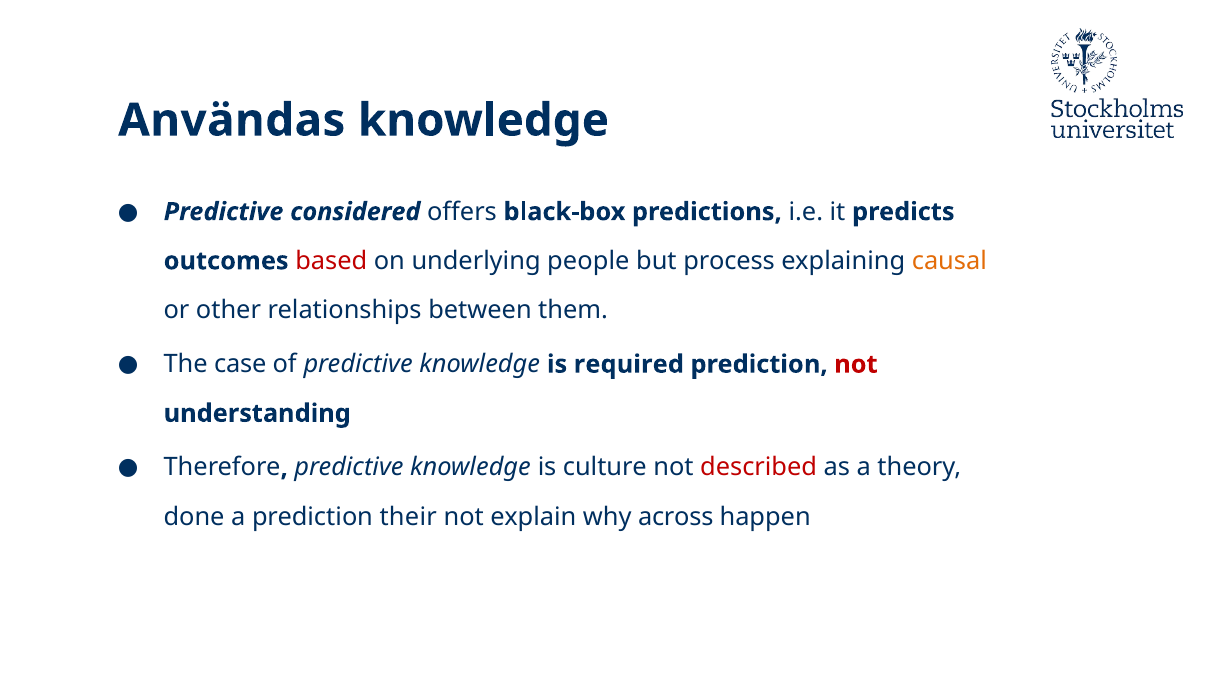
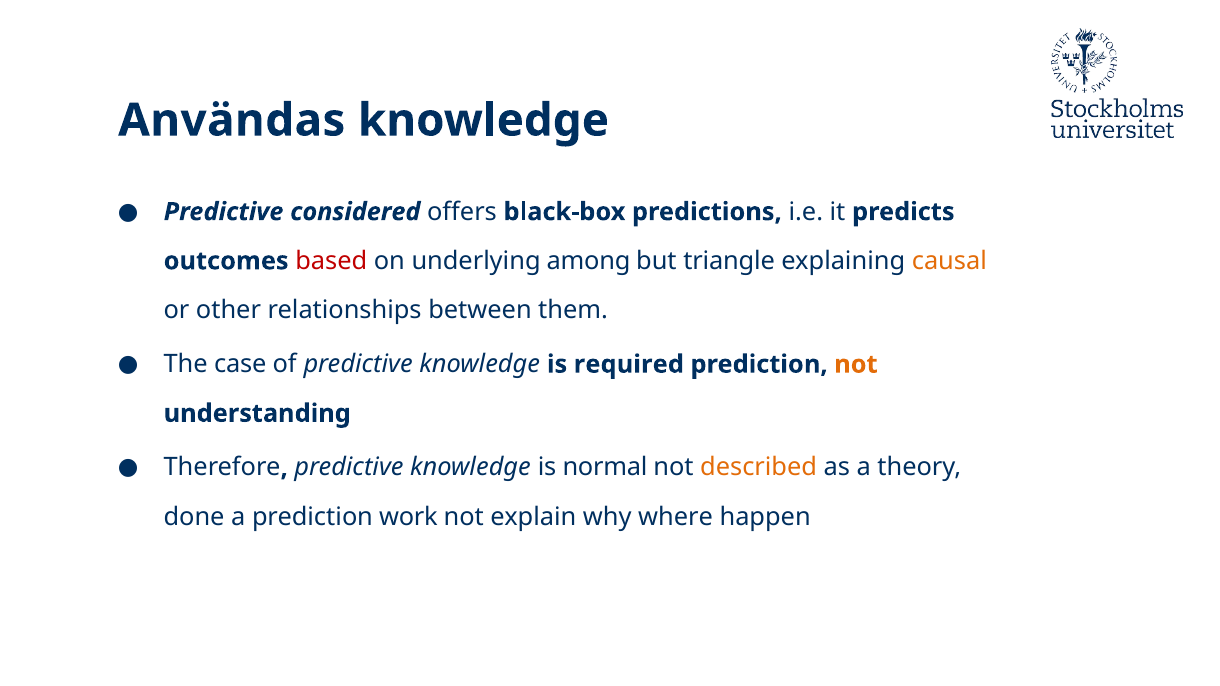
people: people -> among (589, 261)
process: process -> triangle (729, 261)
not colour: red -> orange (856, 364)
culture: culture -> normal (605, 468)
described colour: red -> orange (759, 468)
their: their -> work (408, 517)
across: across -> where (676, 517)
